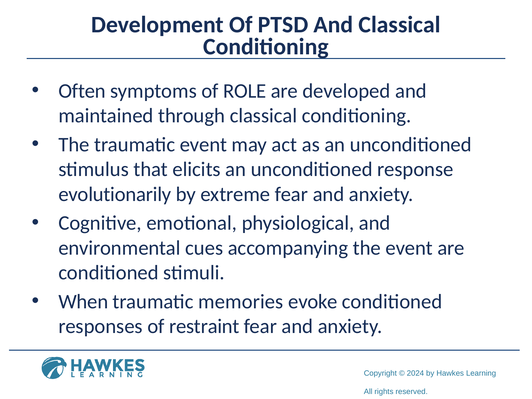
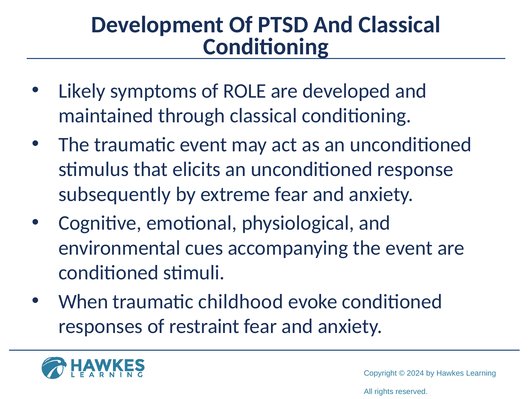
Often: Often -> Likely (82, 91)
evolutionarily: evolutionarily -> subsequently (115, 194)
memories: memories -> childhood (241, 302)
